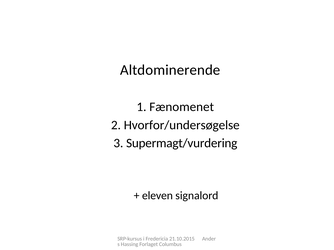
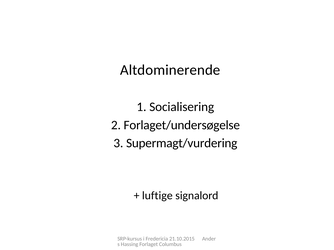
Fænomenet: Fænomenet -> Socialisering (182, 107)
Hvorfor/undersøgelse: Hvorfor/undersøgelse -> Forlaget/undersøgelse (182, 125)
eleven: eleven -> luftige (157, 196)
